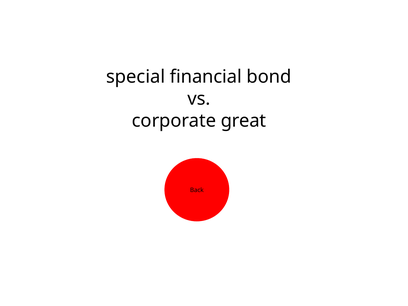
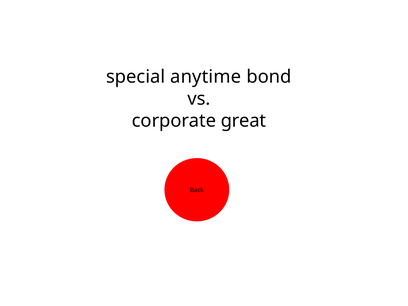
financial: financial -> anytime (206, 77)
